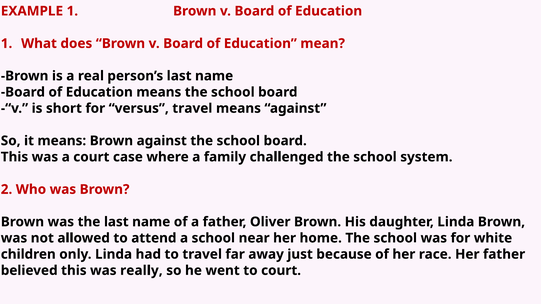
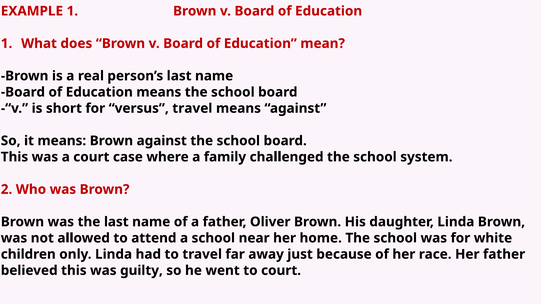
really: really -> guilty (141, 271)
